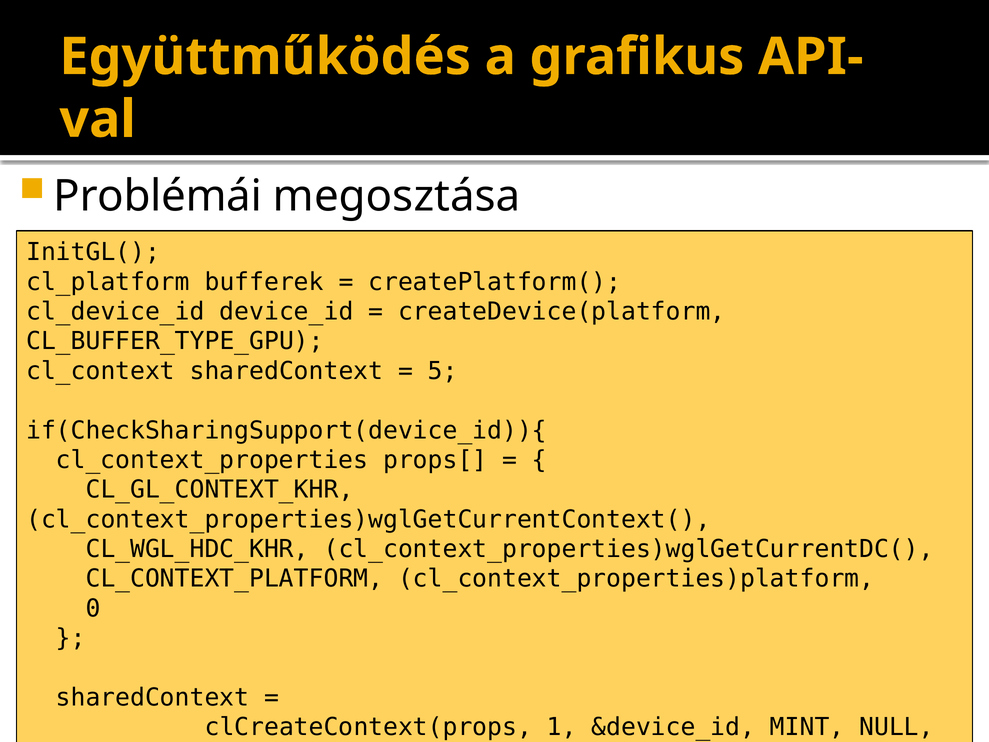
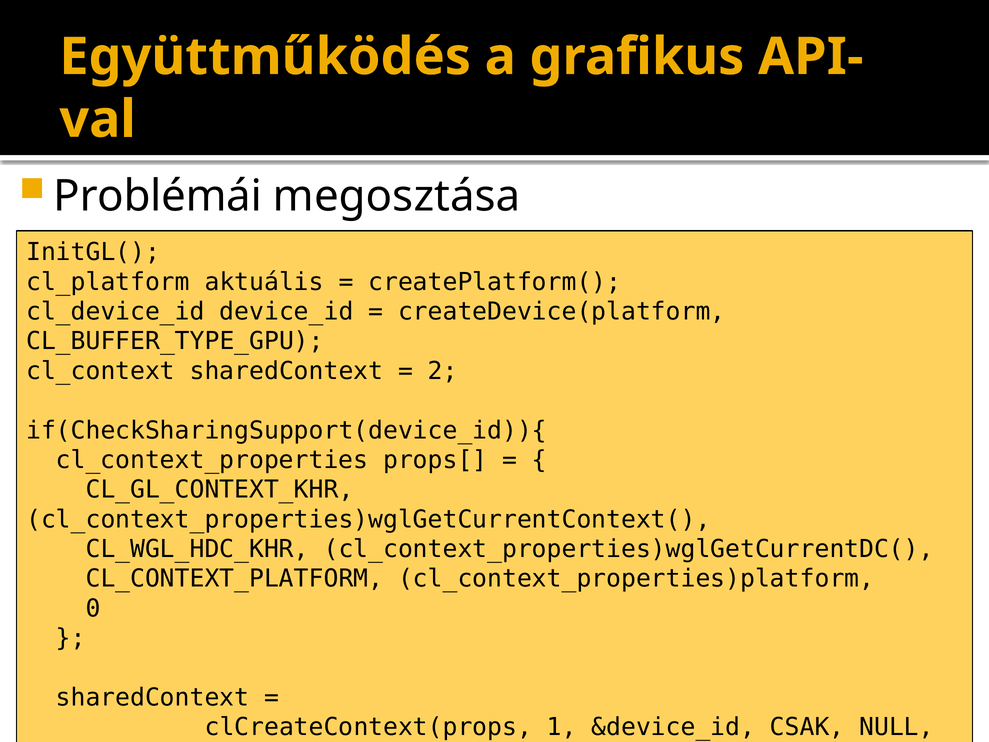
bufferek: bufferek -> aktuális (264, 282)
5: 5 -> 2 (443, 371)
MINT: MINT -> CSAK (807, 727)
